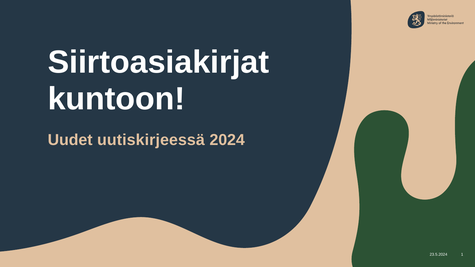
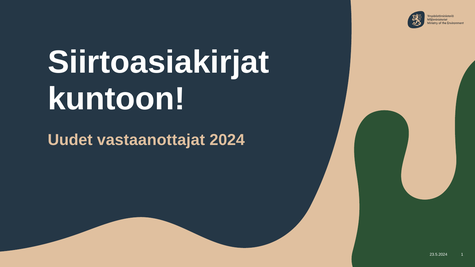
uutiskirjeessä: uutiskirjeessä -> vastaanottajat (151, 140)
